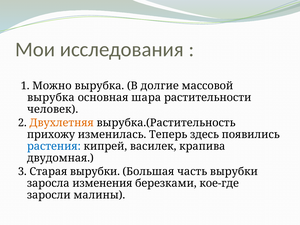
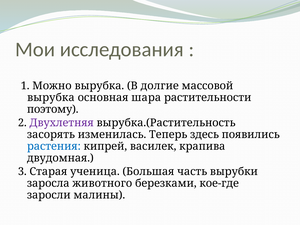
человек: человек -> поэтому (53, 109)
Двухлетняя colour: orange -> purple (62, 123)
прихожу: прихожу -> засорять (51, 135)
Старая вырубки: вырубки -> ученица (95, 172)
изменения: изменения -> животного (102, 183)
